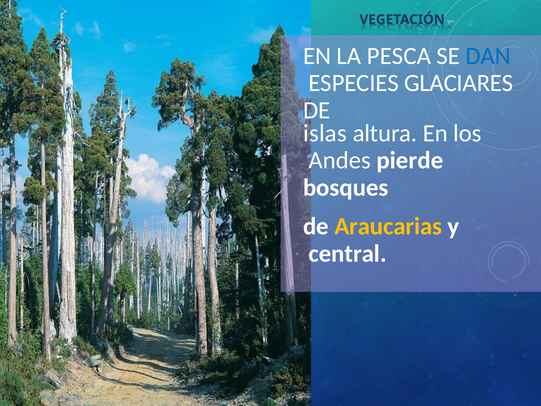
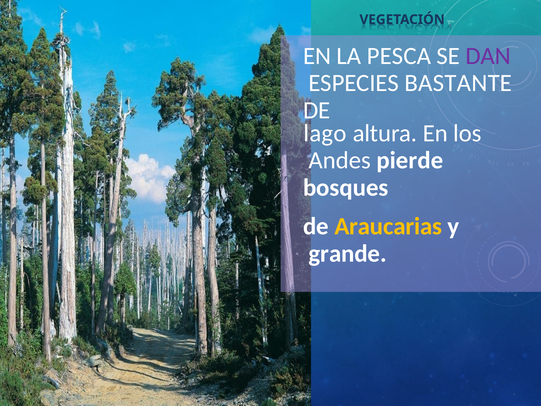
DAN colour: blue -> purple (488, 56)
GLACIARES: GLACIARES -> BASTANTE (458, 83)
islas: islas -> lago (325, 133)
central: central -> grande (348, 253)
